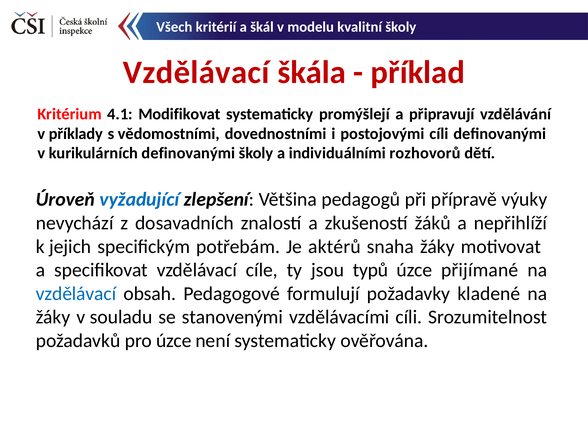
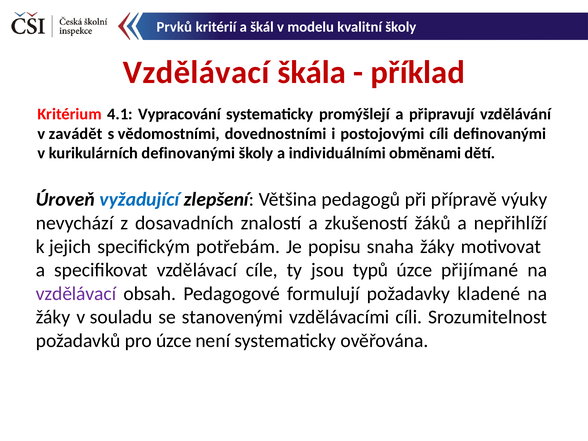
Všech: Všech -> Prvků (174, 27)
Modifikovat: Modifikovat -> Vypracování (180, 114)
příklady: příklady -> zavádět (76, 134)
rozhovorů: rozhovorů -> obměnami (425, 153)
aktérů: aktérů -> popisu (335, 247)
vzdělávací colour: blue -> purple (76, 294)
